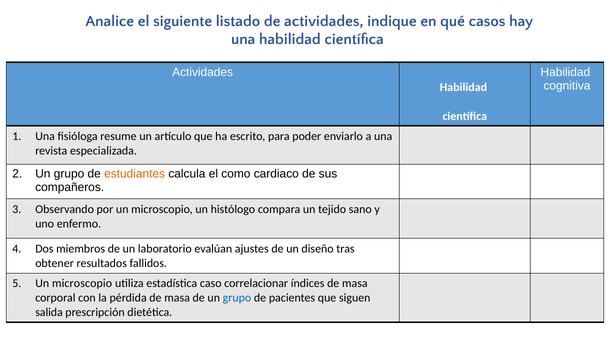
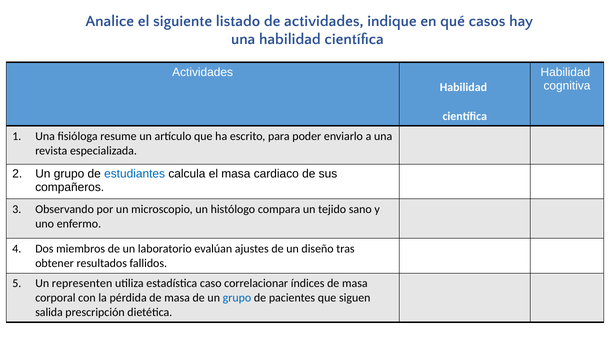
estudiantes colour: orange -> blue (135, 174)
el como: como -> masa (236, 174)
microscopio: microscopio -> representen (82, 283)
